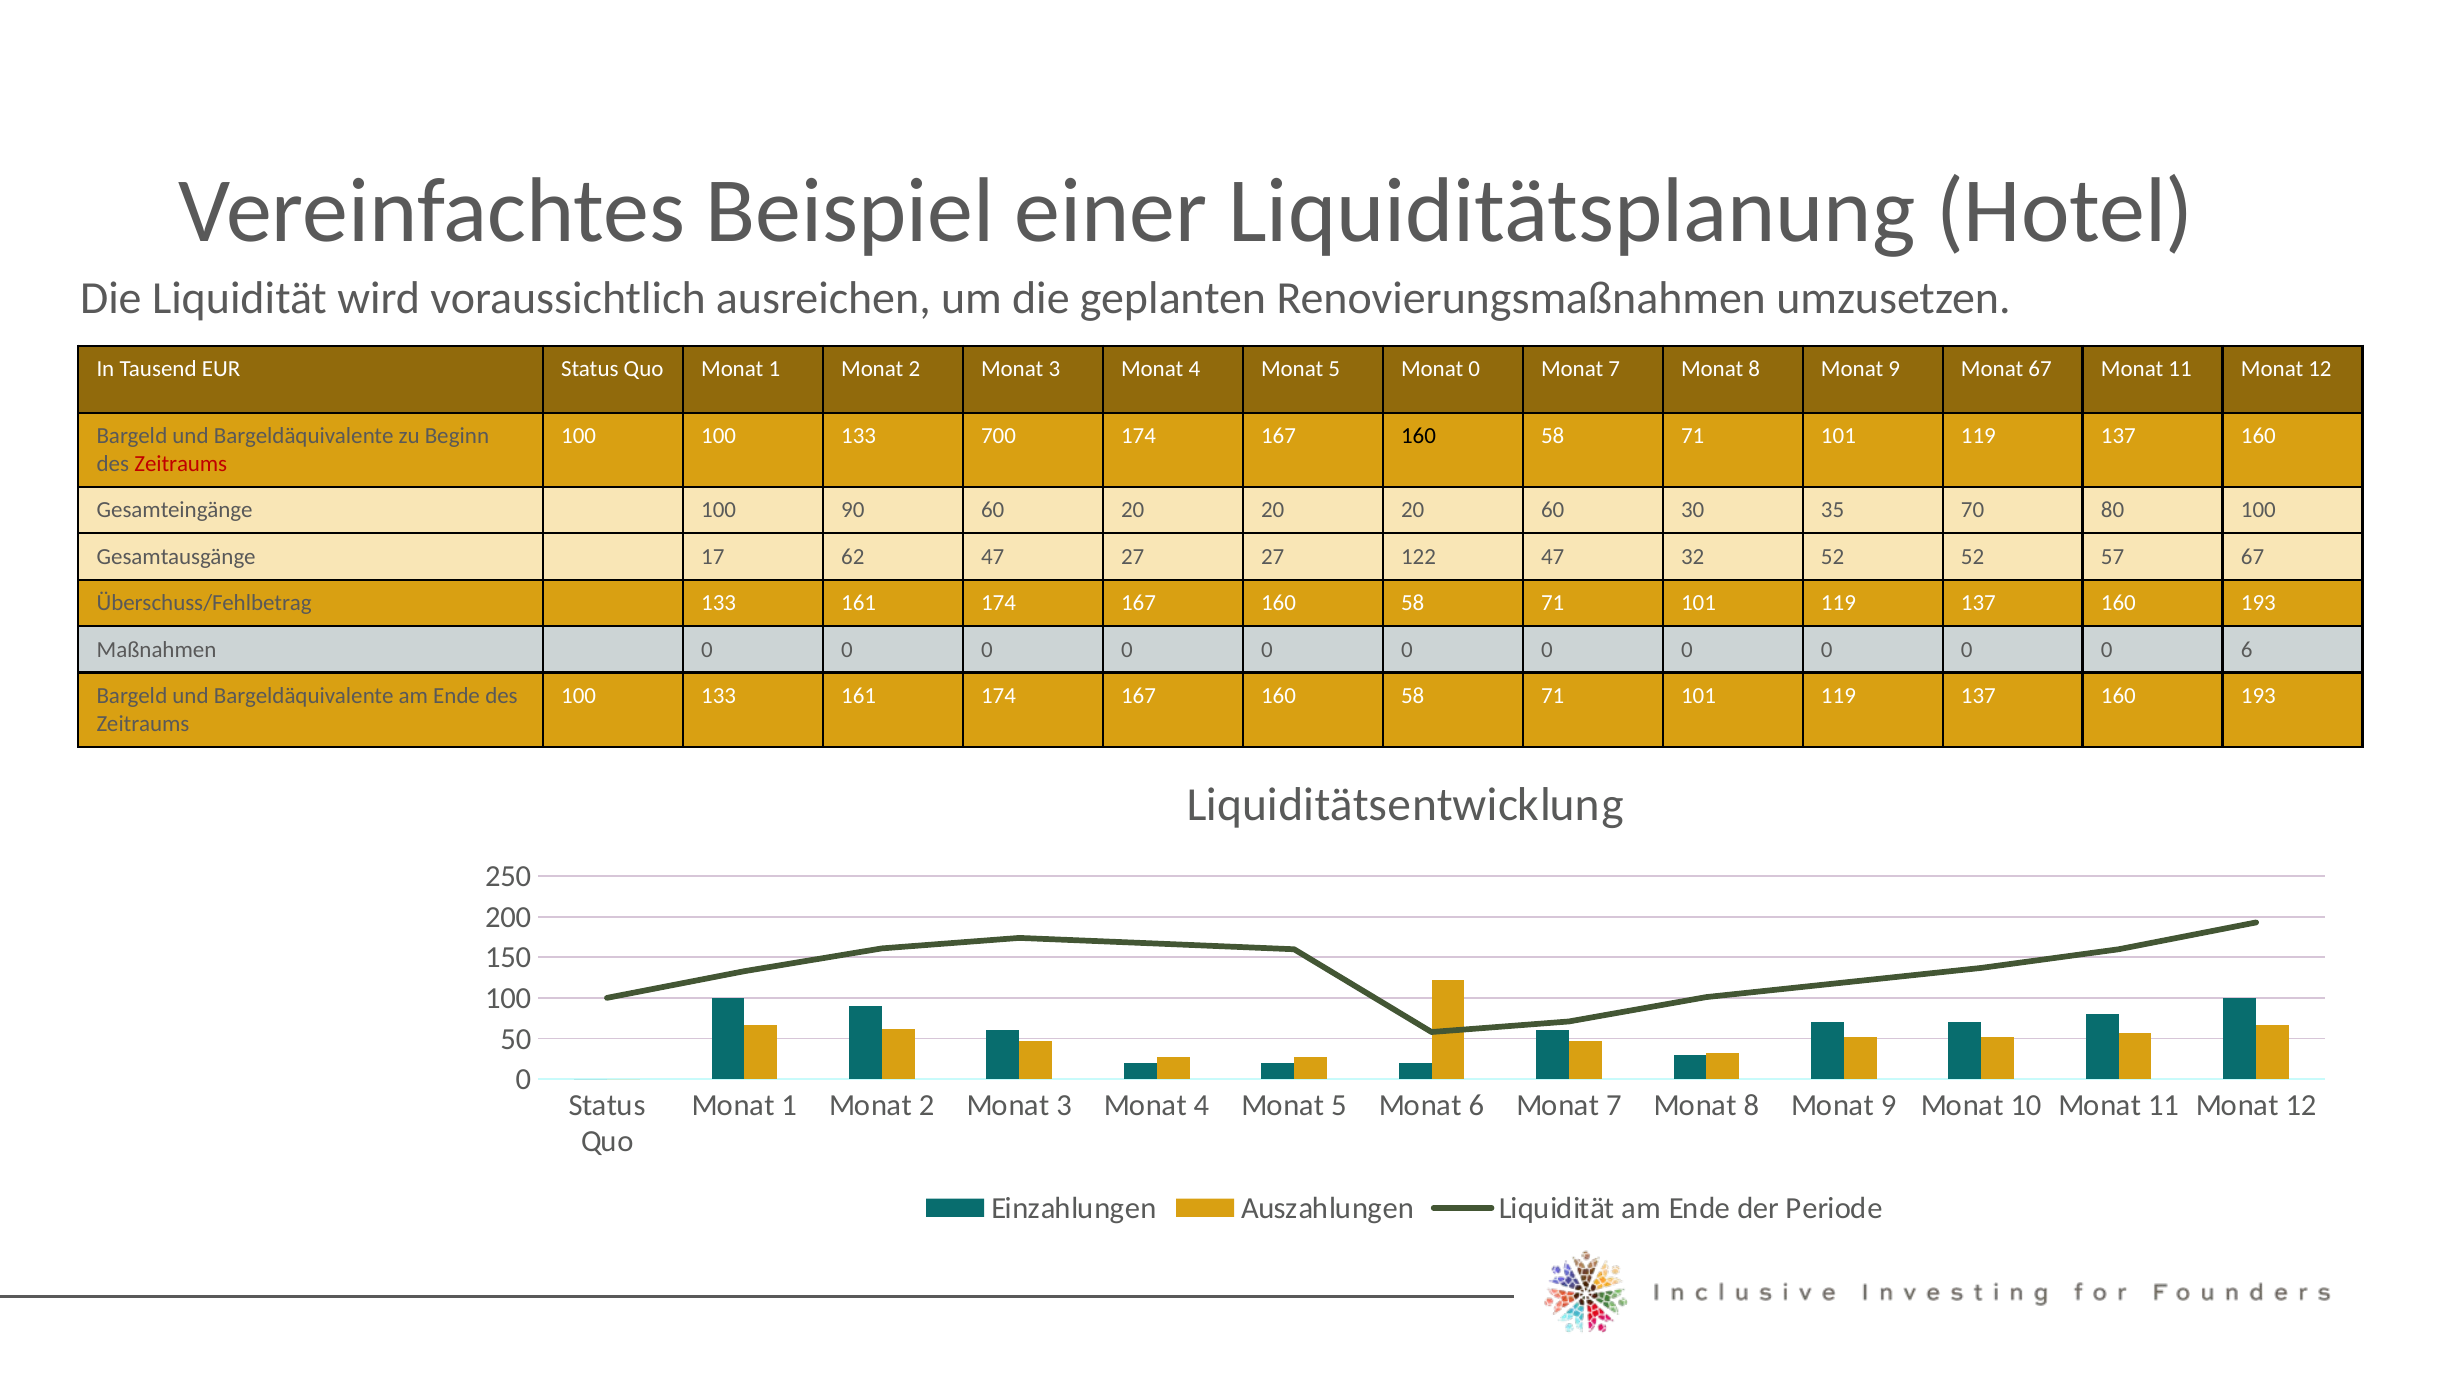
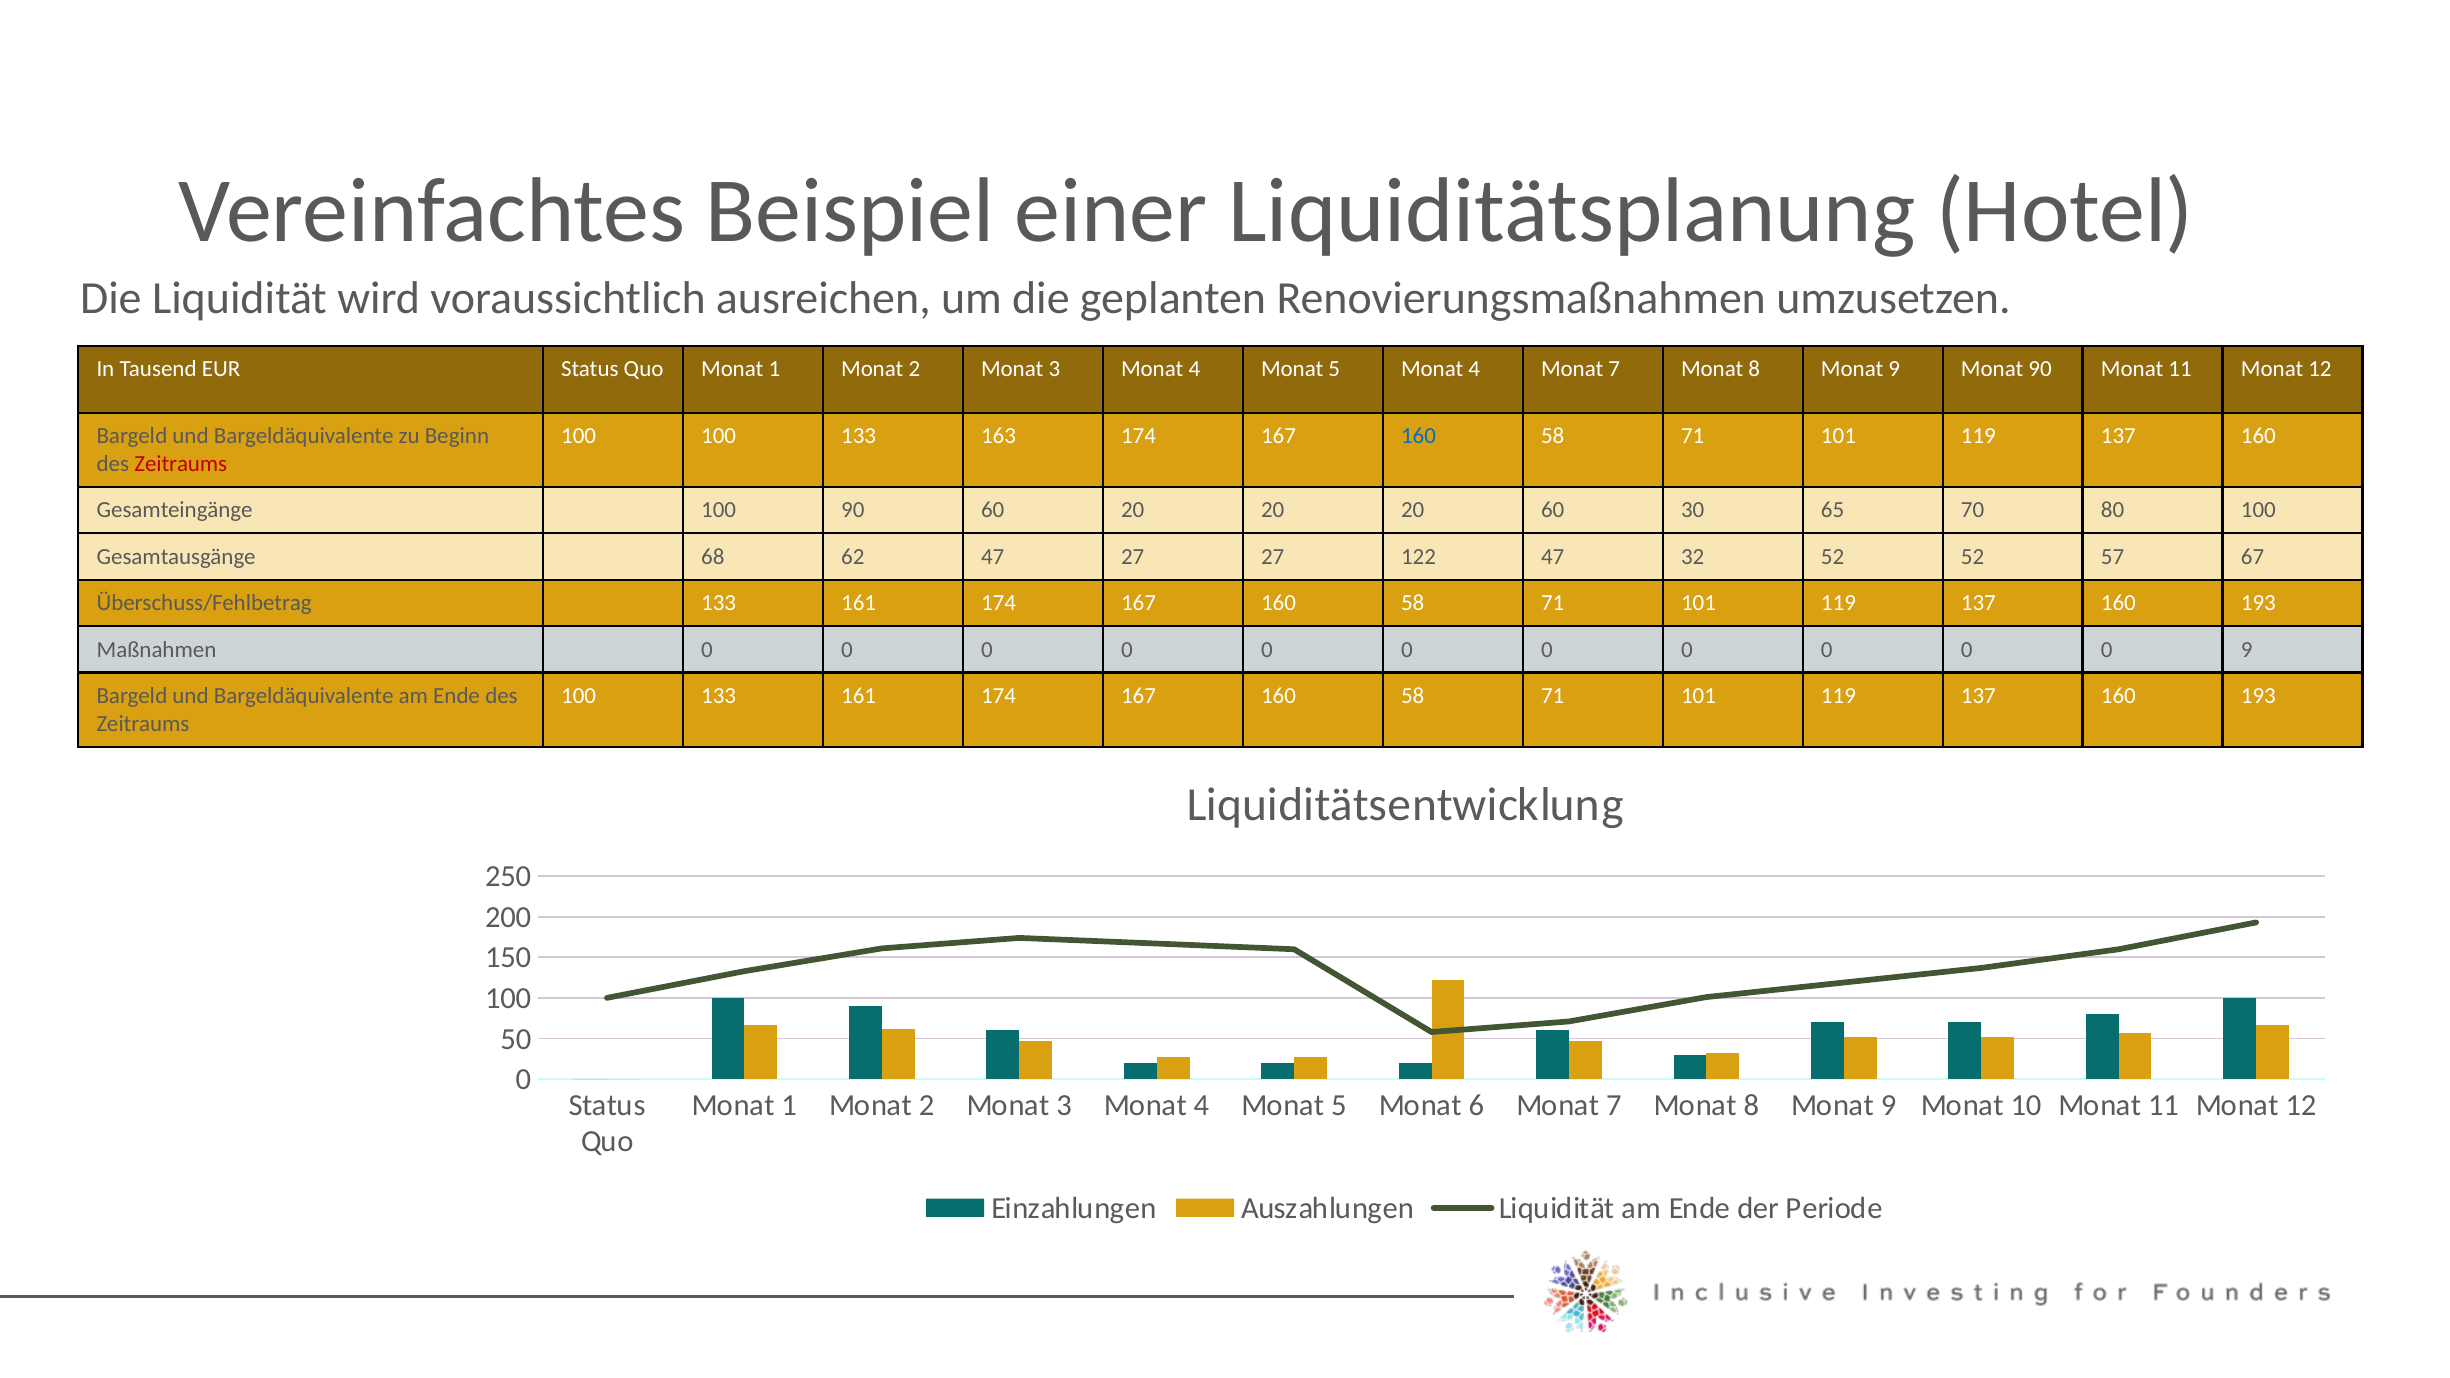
5 Monat 0: 0 -> 4 (1474, 369)
Monat 67: 67 -> 90 (2040, 369)
700: 700 -> 163 (999, 436)
160 colour: black -> blue (1419, 436)
35: 35 -> 65 (1833, 510)
17: 17 -> 68 (713, 557)
0 6: 6 -> 9 (2247, 650)
